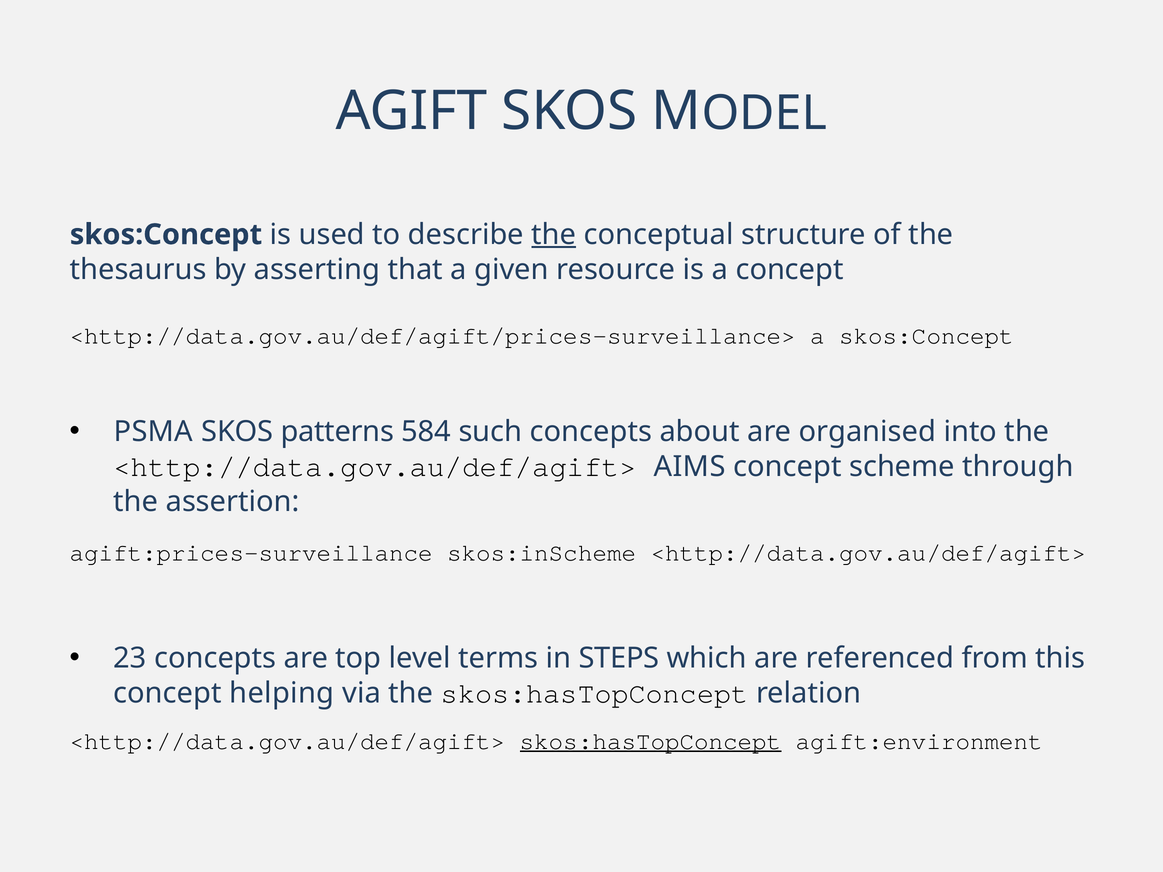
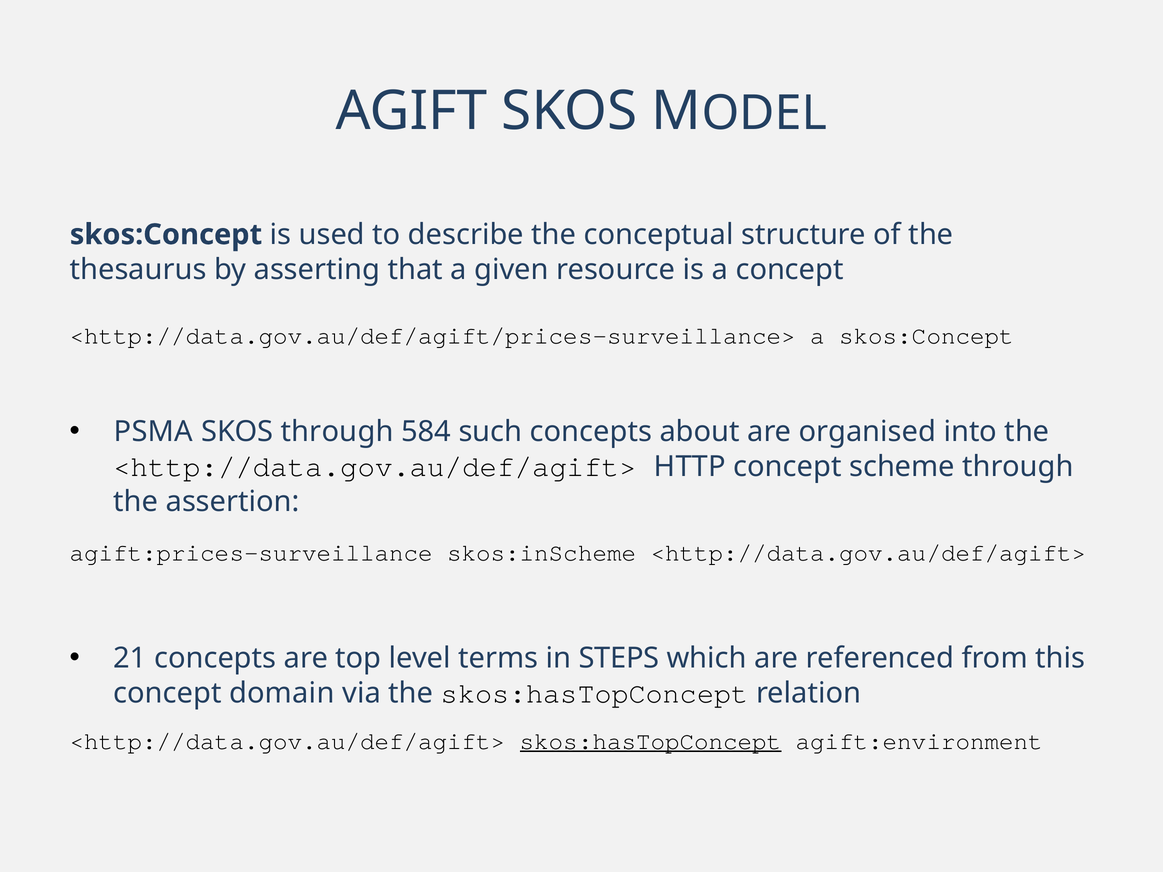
the underline: present -> none (554, 235)
SKOS patterns: patterns -> through (337, 432)
AIMS: AIMS -> HTTP (690, 467)
23: 23 -> 21 (130, 659)
helping: helping -> domain (282, 693)
